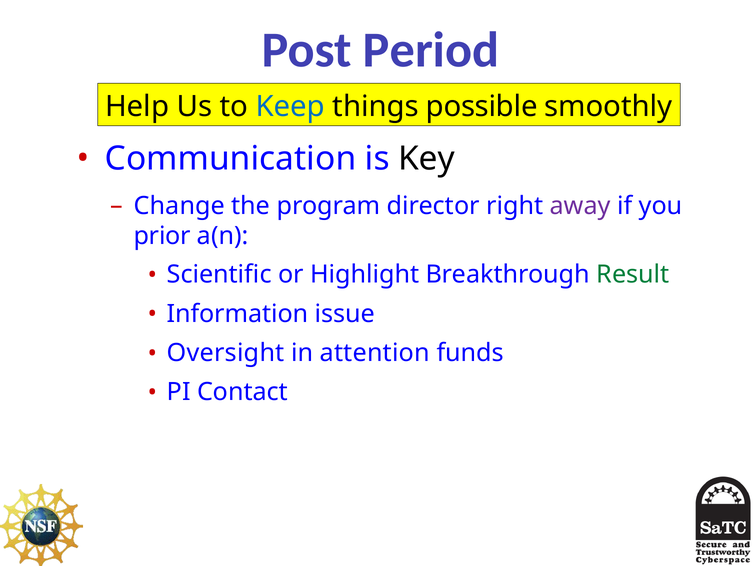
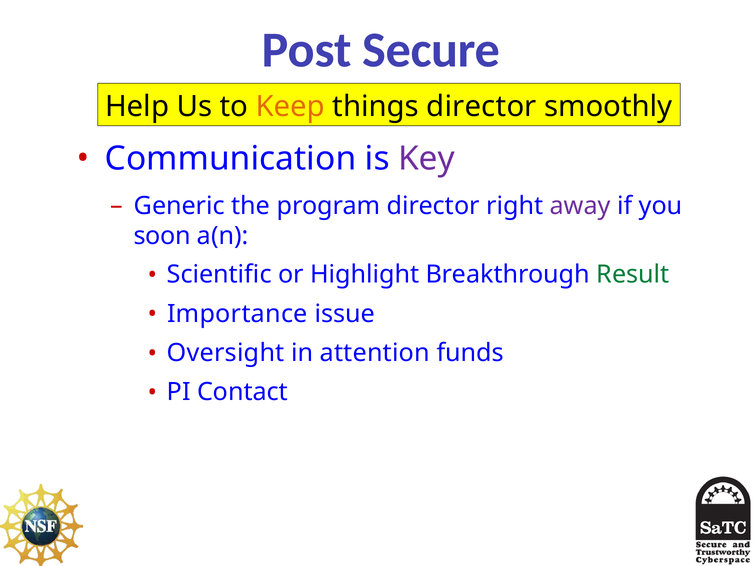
Period: Period -> Secure (431, 50)
Keep colour: blue -> orange (290, 107)
things possible: possible -> director (482, 107)
Key colour: black -> purple (427, 159)
Change: Change -> Generic (179, 206)
prior: prior -> soon (162, 236)
Information: Information -> Importance (237, 314)
